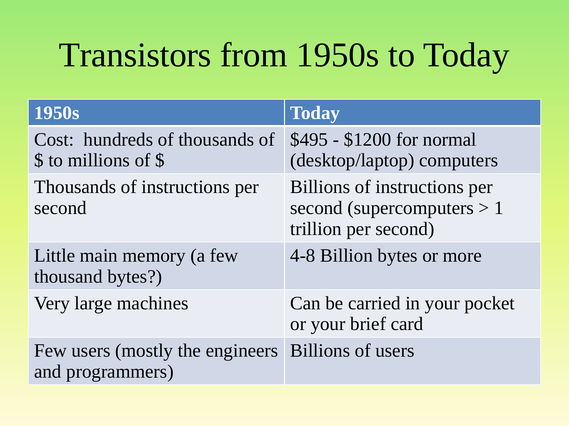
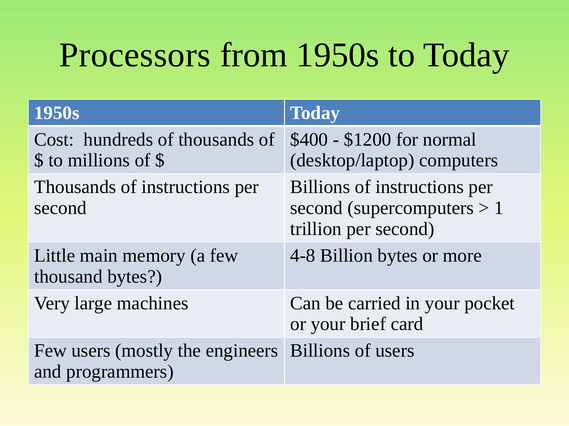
Transistors: Transistors -> Processors (135, 55)
$495: $495 -> $400 (309, 140)
